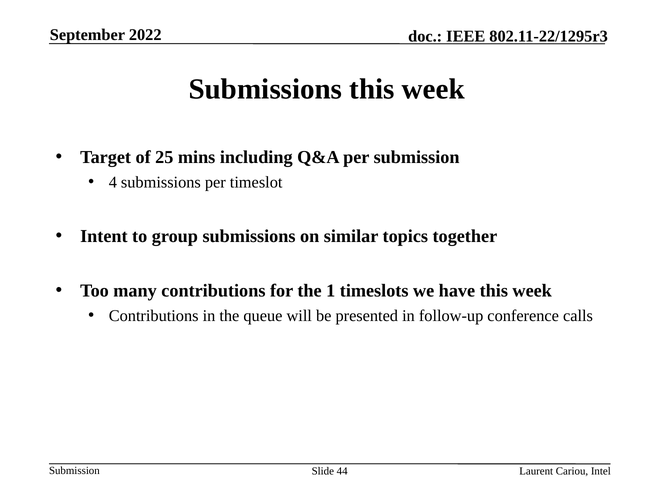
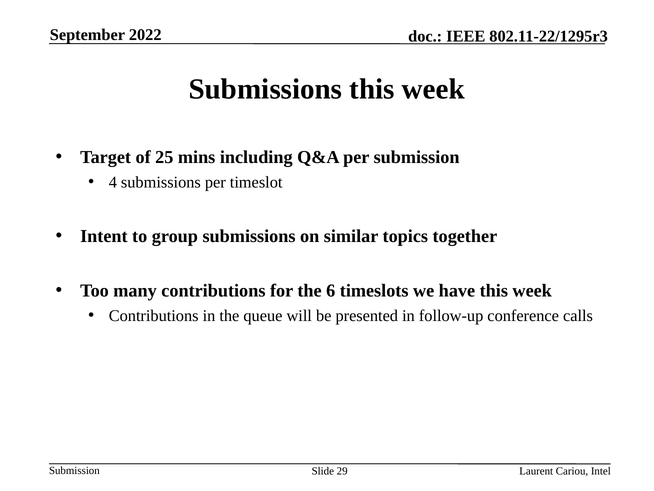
1: 1 -> 6 (331, 290)
44: 44 -> 29 (342, 470)
